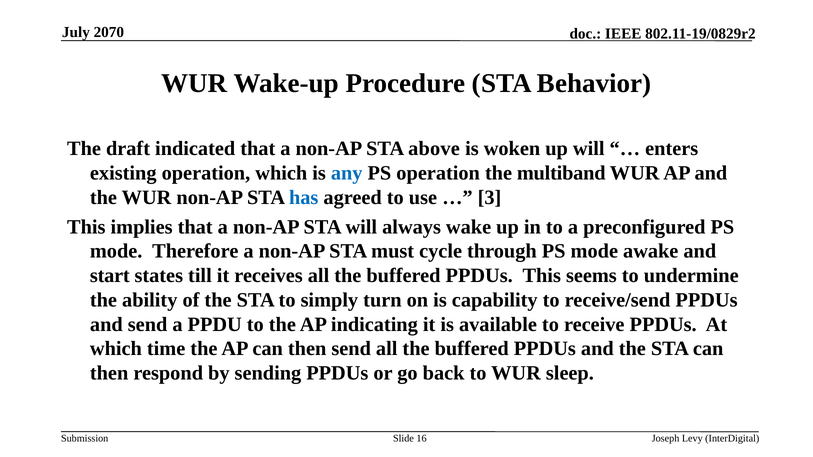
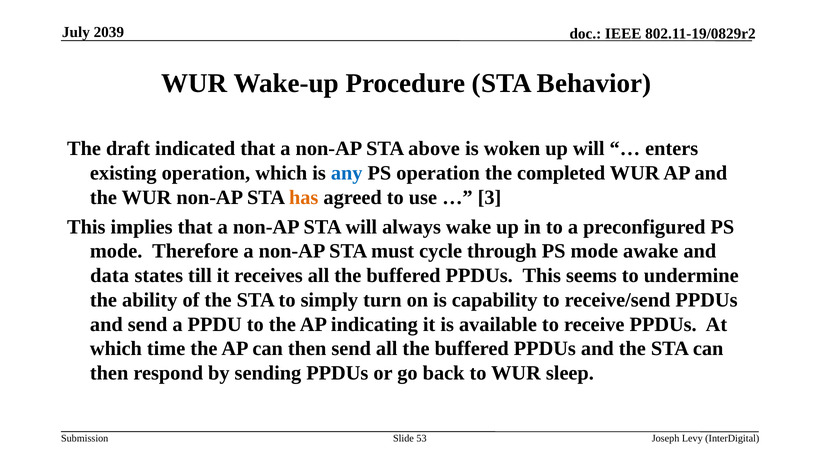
2070: 2070 -> 2039 (109, 32)
multiband: multiband -> completed (561, 173)
has colour: blue -> orange (304, 198)
start: start -> data (110, 276)
16: 16 -> 53 (422, 439)
